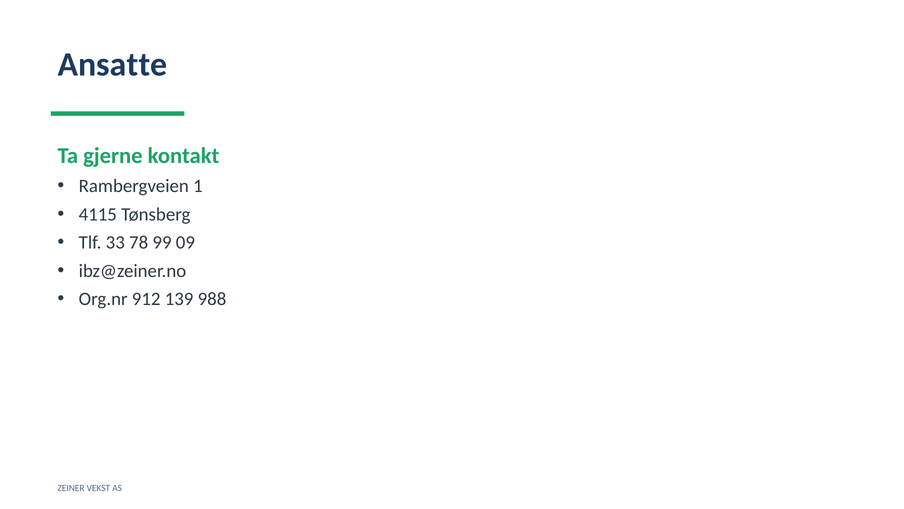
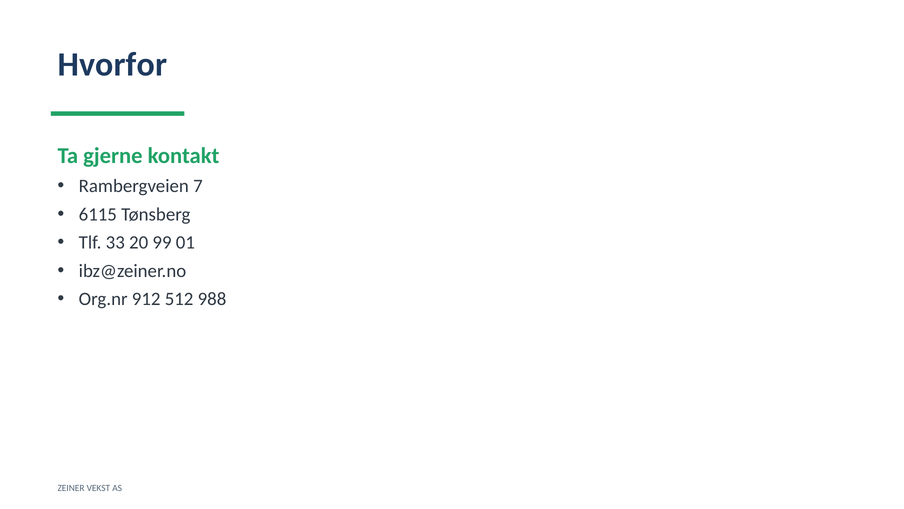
Ansatte: Ansatte -> Hvorfor (112, 65)
1: 1 -> 7 (198, 186)
4115: 4115 -> 6115 (98, 214)
78: 78 -> 20 (139, 242)
09: 09 -> 01 (185, 242)
139: 139 -> 512 (179, 299)
